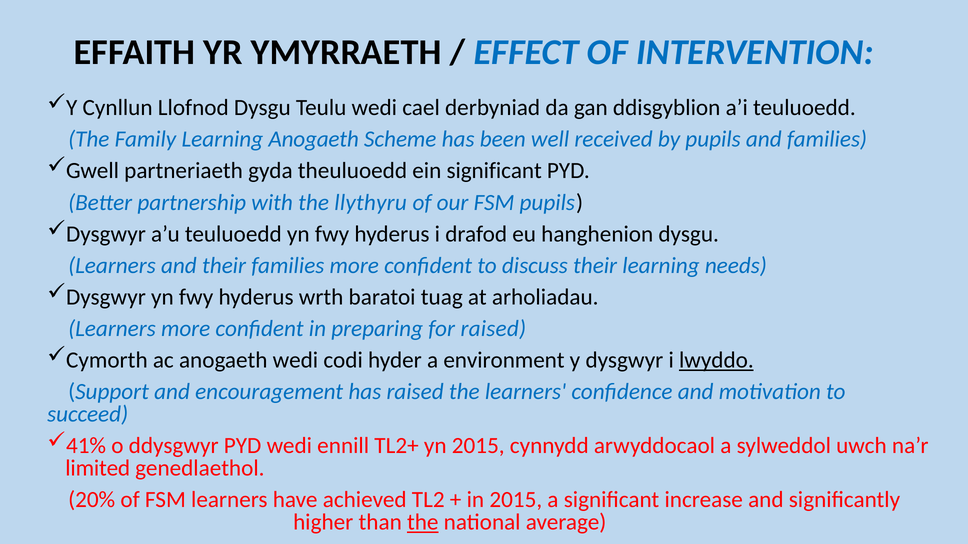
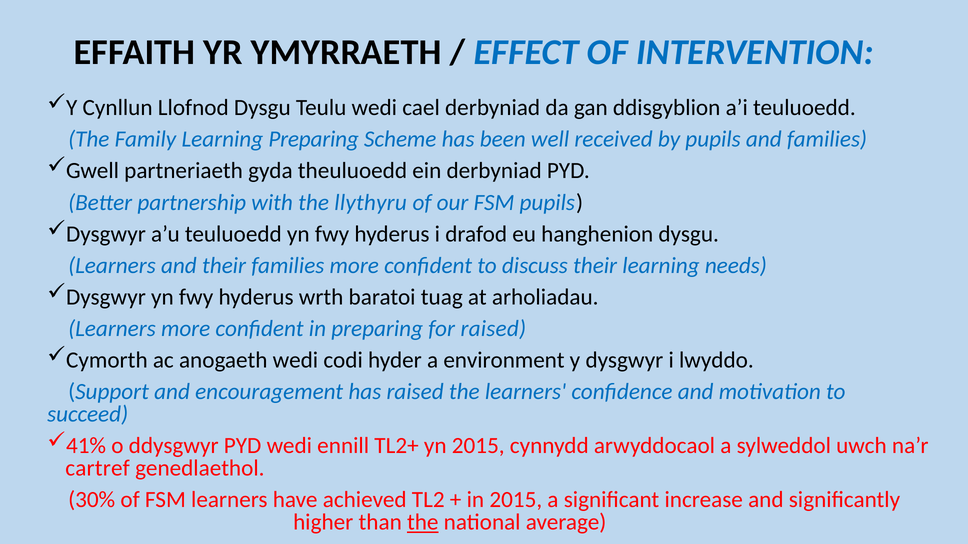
Learning Anogaeth: Anogaeth -> Preparing (314, 139)
ein significant: significant -> derbyniad (494, 171)
lwyddo underline: present -> none (716, 360)
limited: limited -> cartref (98, 469)
20%: 20% -> 30% (92, 500)
